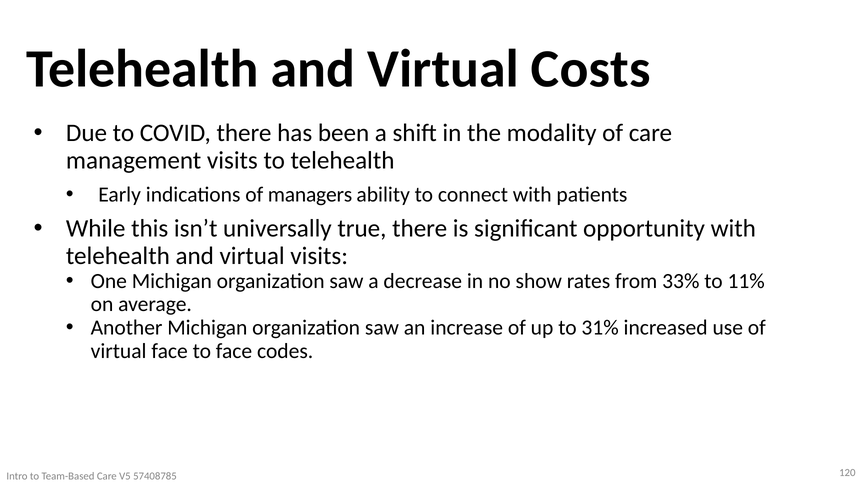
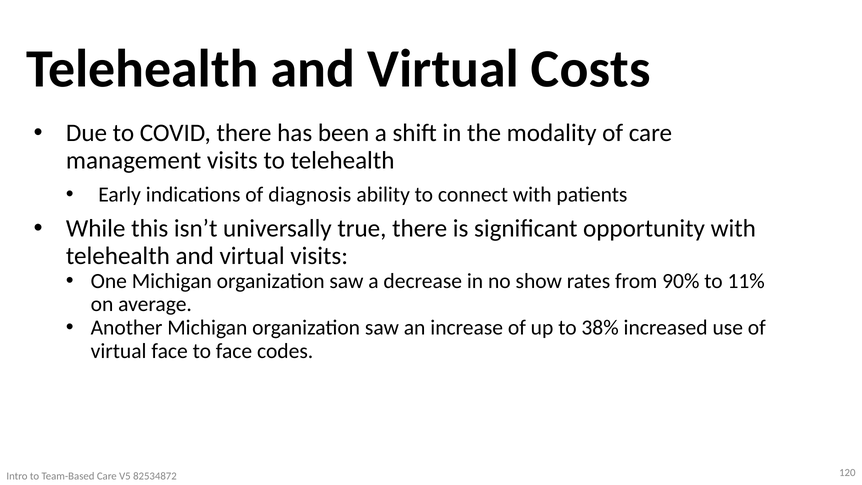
managers: managers -> diagnosis (310, 194)
33%: 33% -> 90% (681, 281)
31%: 31% -> 38% (600, 328)
57408785: 57408785 -> 82534872 (155, 476)
